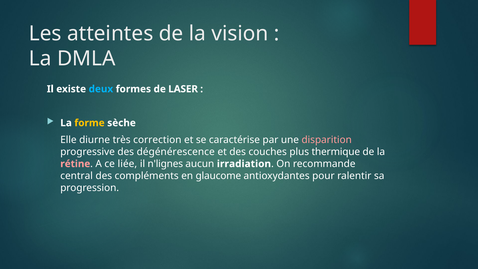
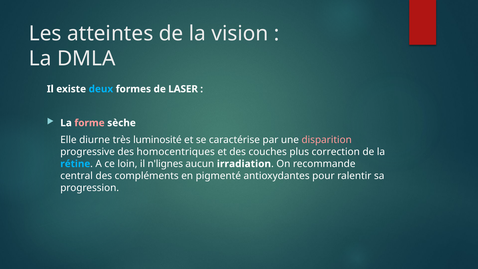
forme colour: yellow -> pink (90, 123)
correction: correction -> luminosité (157, 140)
dégénérescence: dégénérescence -> homocentriques (176, 152)
thermique: thermique -> correction (336, 152)
rétine colour: pink -> light blue (75, 164)
liée: liée -> loin (127, 164)
glaucome: glaucome -> pigmenté (218, 176)
